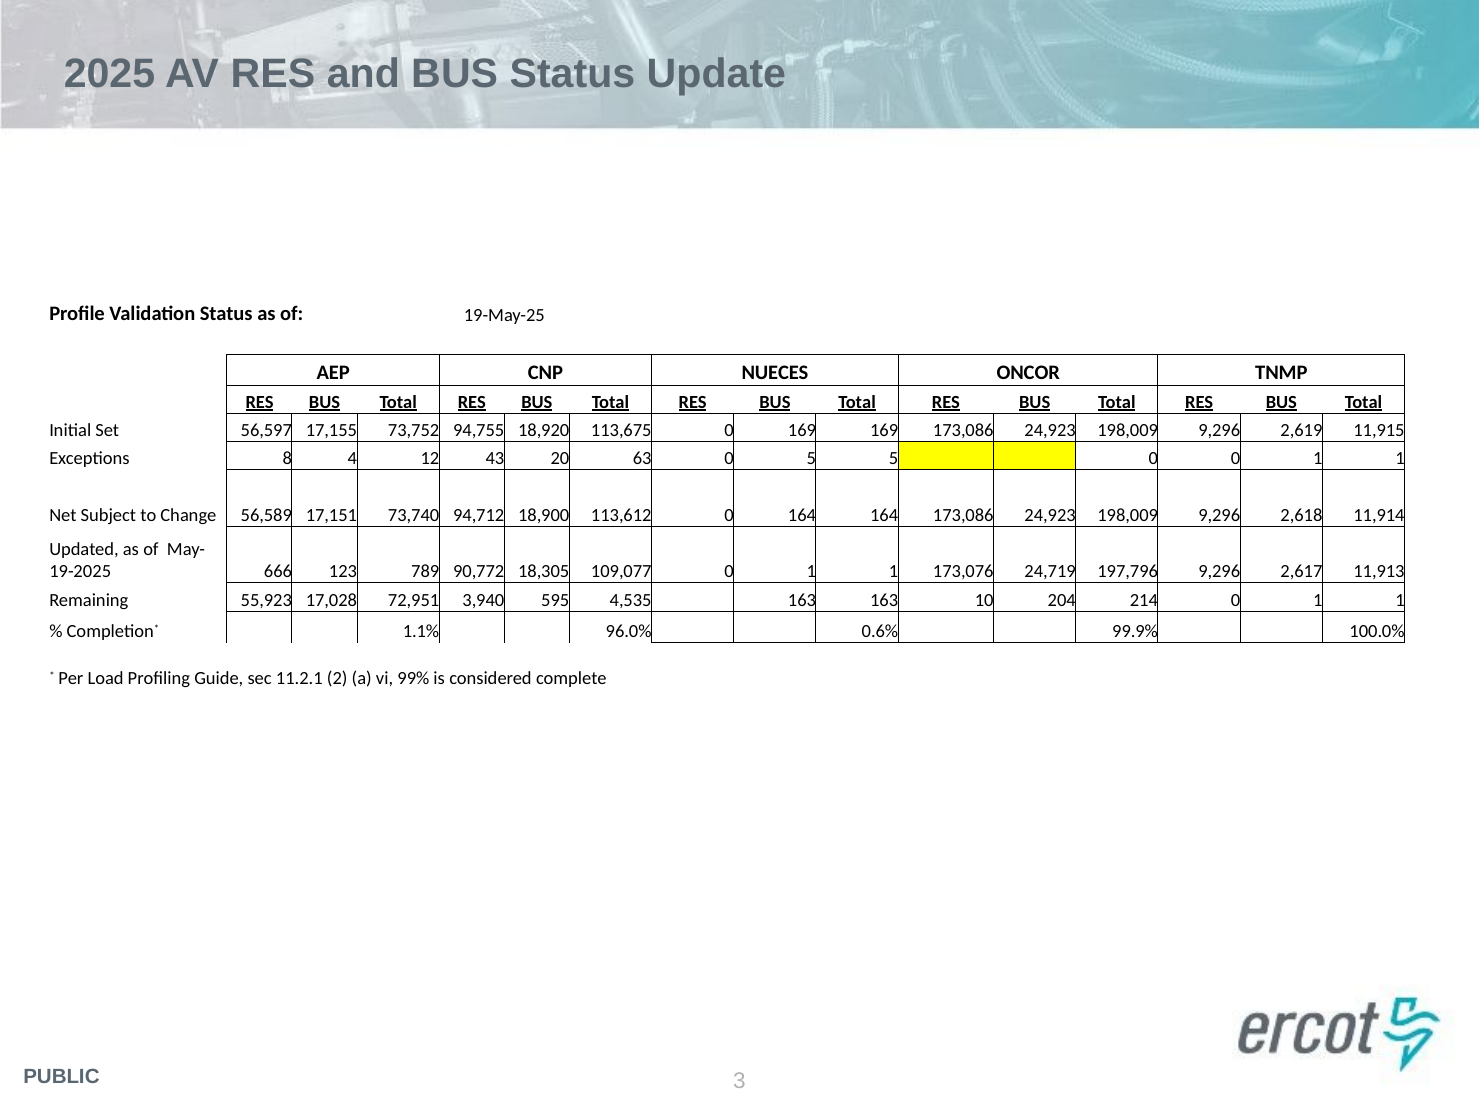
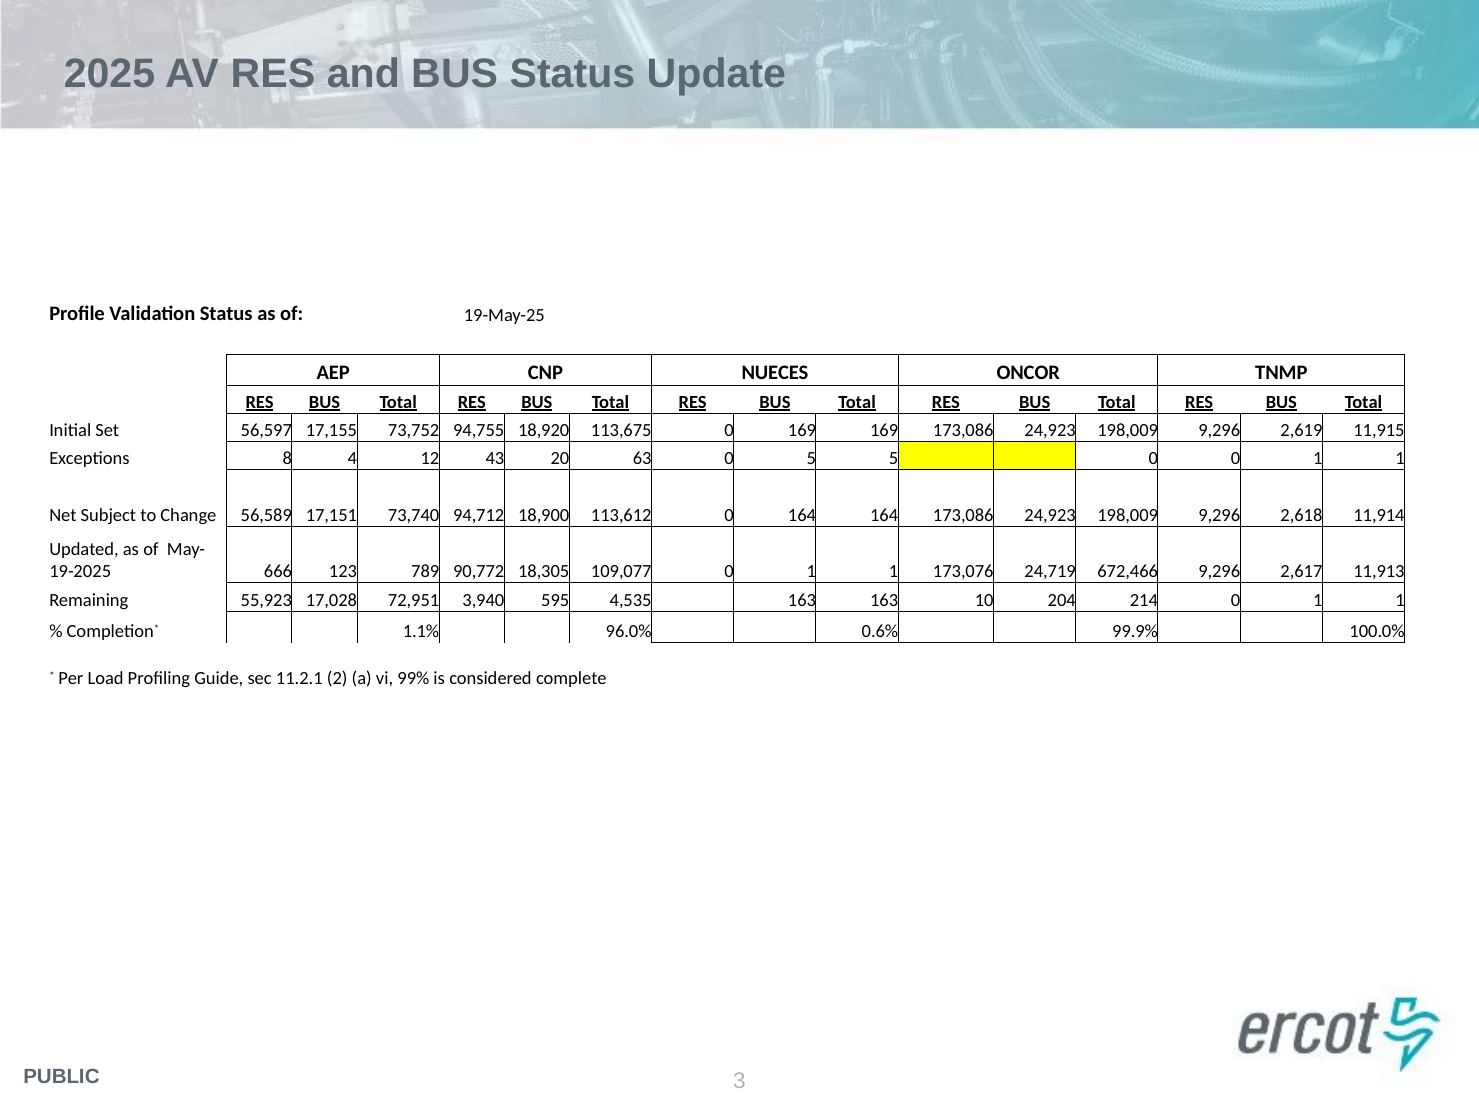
197,796: 197,796 -> 672,466 (1128, 572)
